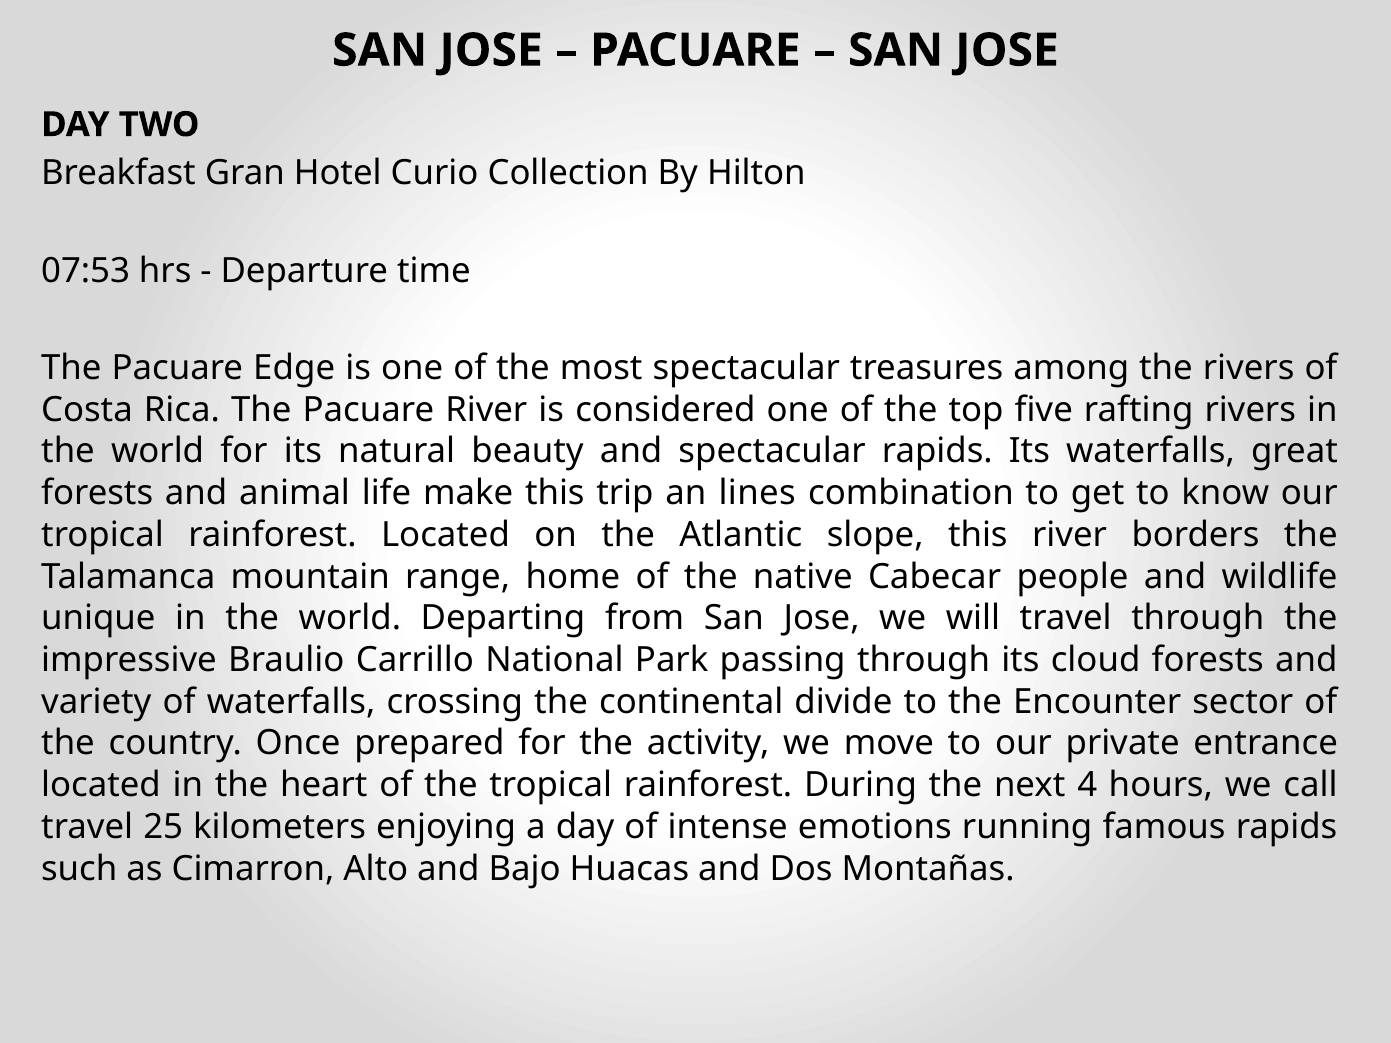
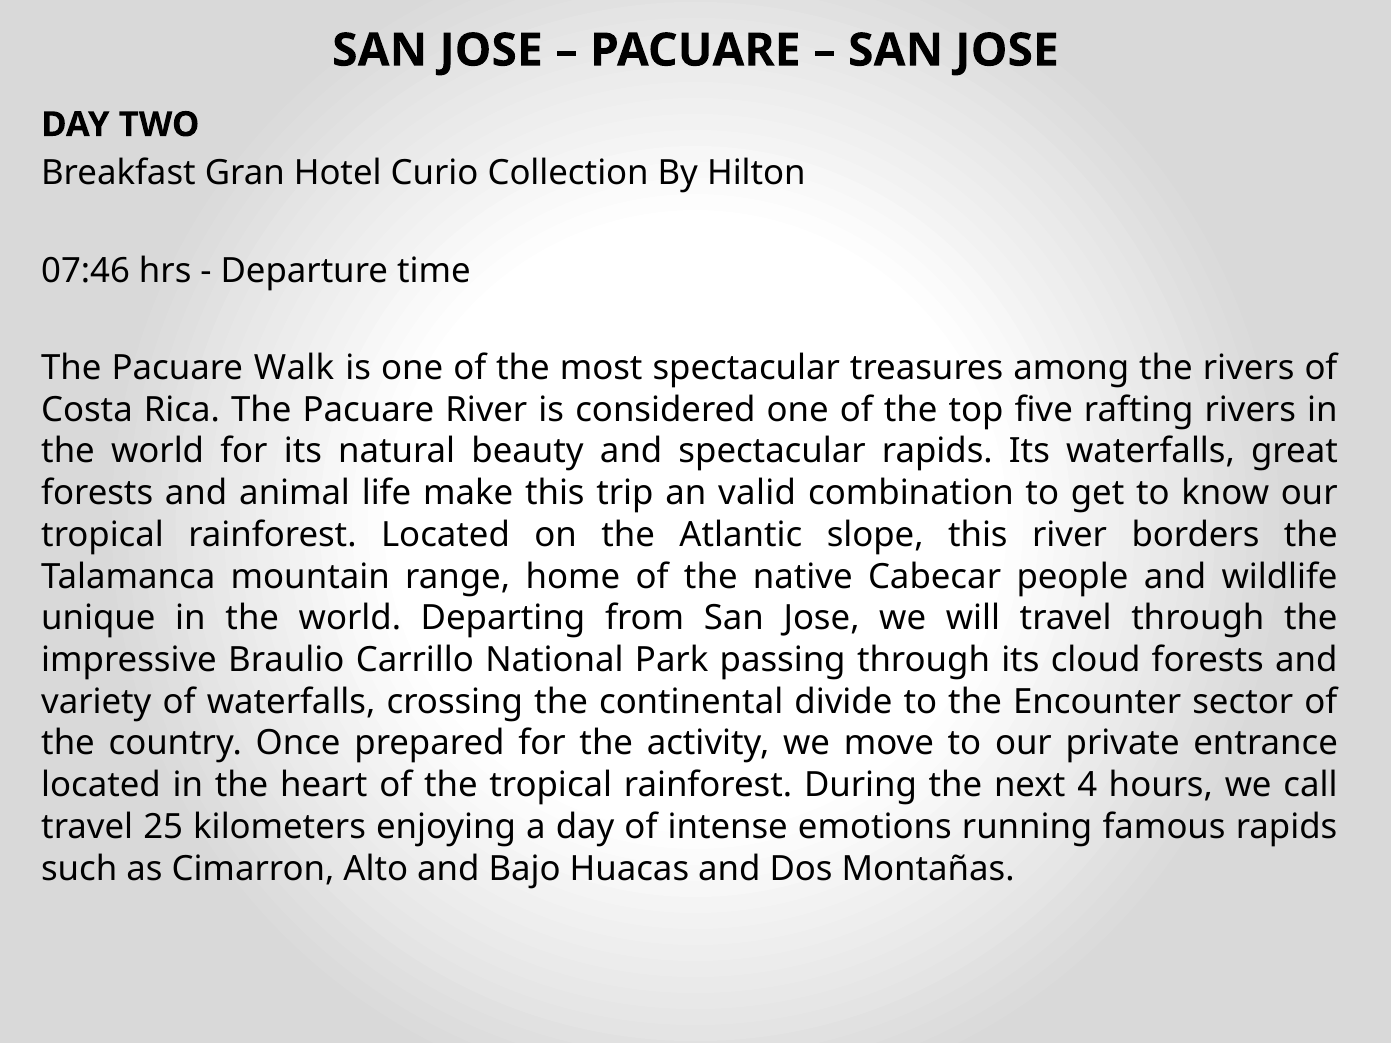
07:53: 07:53 -> 07:46 (86, 271)
Edge: Edge -> Walk (294, 368)
lines: lines -> valid (757, 493)
